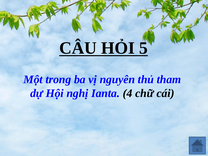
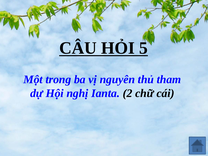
4: 4 -> 2 (128, 93)
